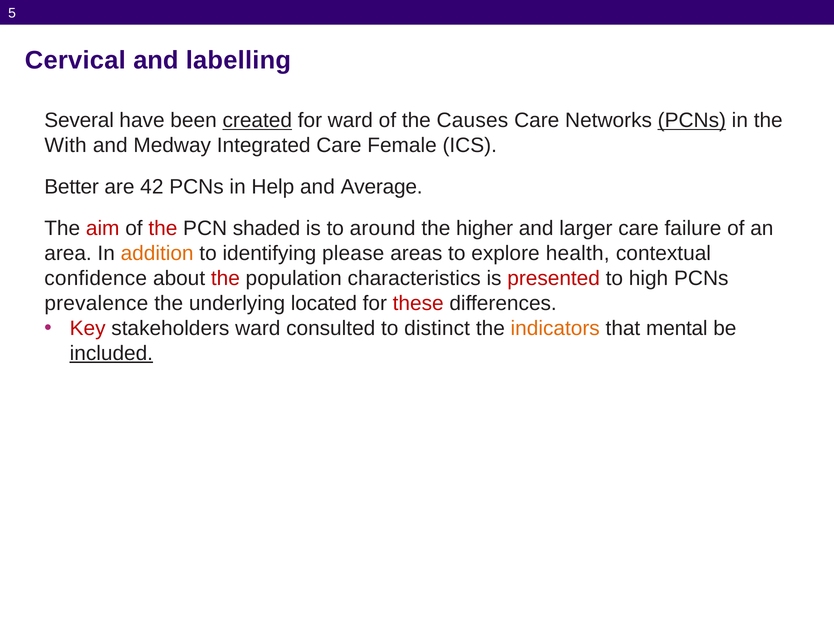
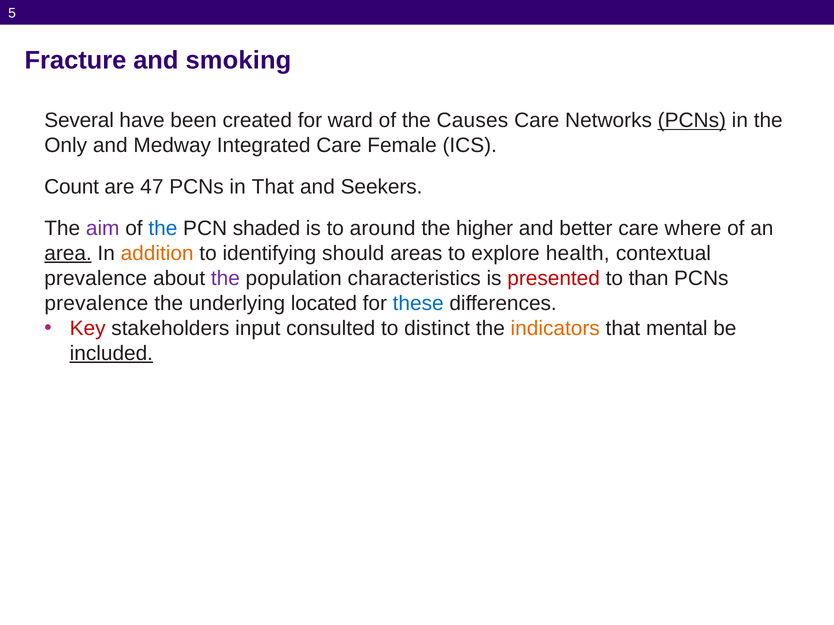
Cervical: Cervical -> Fracture (75, 60)
labelling: labelling -> smoking (238, 60)
created underline: present -> none (257, 121)
With: With -> Only (66, 146)
Better: Better -> Count (72, 187)
42: 42 -> 47 (152, 187)
in Help: Help -> That (273, 187)
Average: Average -> Seekers (382, 187)
aim colour: red -> purple (103, 229)
the colour: red -> blue (163, 229)
larger: larger -> better (586, 229)
failure: failure -> where (693, 229)
area underline: none -> present (68, 254)
please: please -> should (353, 254)
confidence: confidence -> prevalence (96, 279)
the colour: red -> purple (225, 279)
high: high -> than (649, 279)
these colour: red -> blue (418, 304)
stakeholders ward: ward -> input (258, 329)
